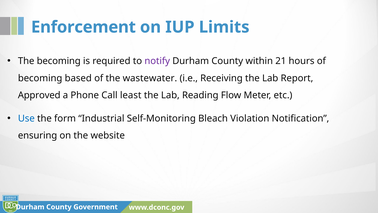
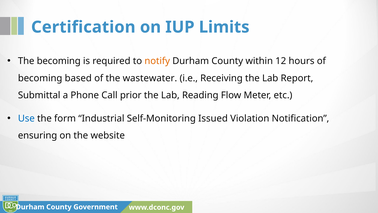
Enforcement: Enforcement -> Certification (83, 27)
notify colour: purple -> orange (157, 61)
21: 21 -> 12 (281, 61)
Approved: Approved -> Submittal (39, 95)
least: least -> prior (131, 95)
Bleach: Bleach -> Issued (213, 118)
